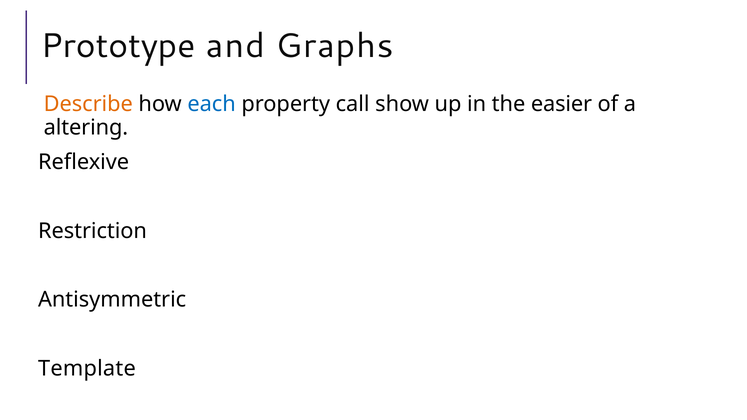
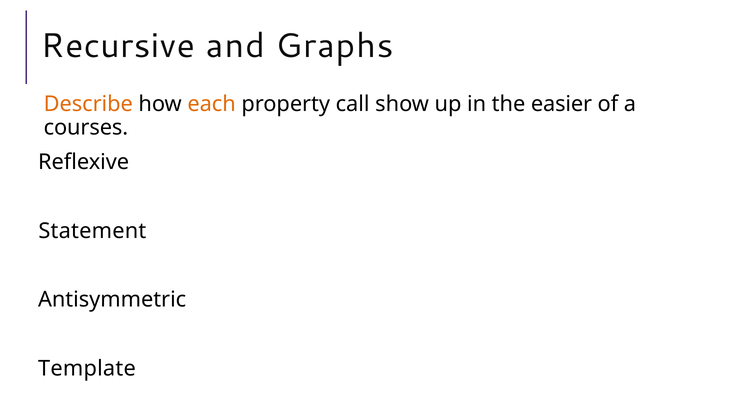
Prototype: Prototype -> Recursive (118, 46)
each colour: blue -> orange (212, 104)
altering: altering -> courses (86, 128)
Restriction: Restriction -> Statement (92, 231)
